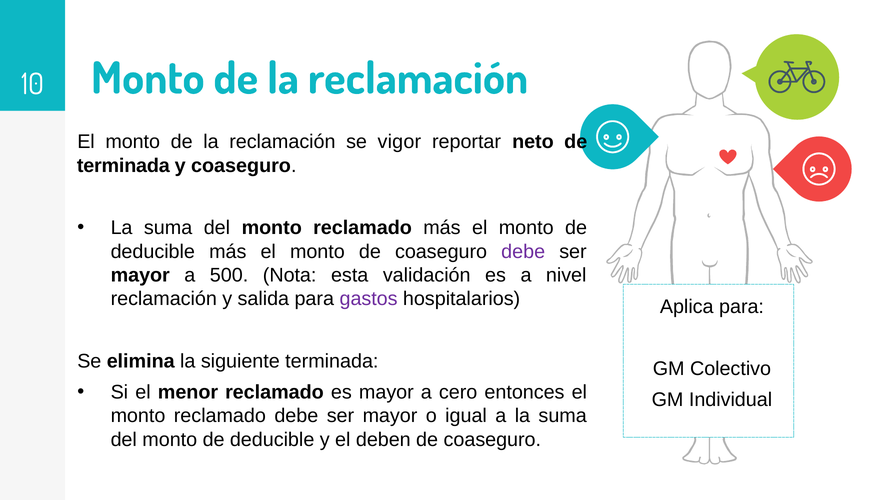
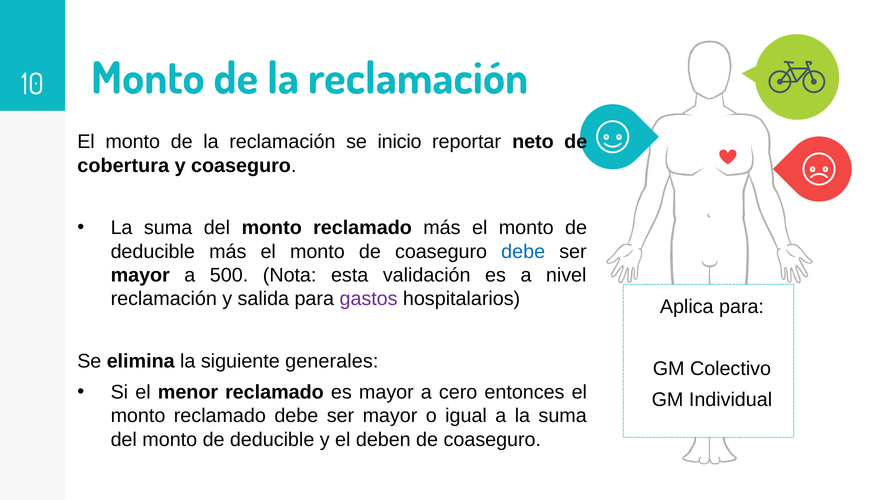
vigor: vigor -> inicio (400, 142)
terminada: terminada -> cobertura (123, 166)
debe colour: purple -> blue (523, 252)
siguiente terminada: terminada -> generales (332, 362)
